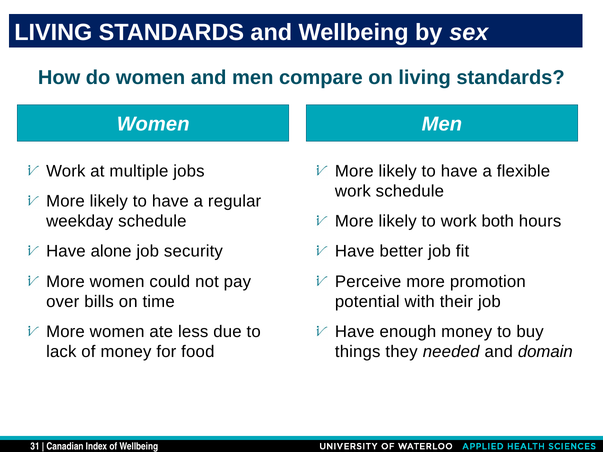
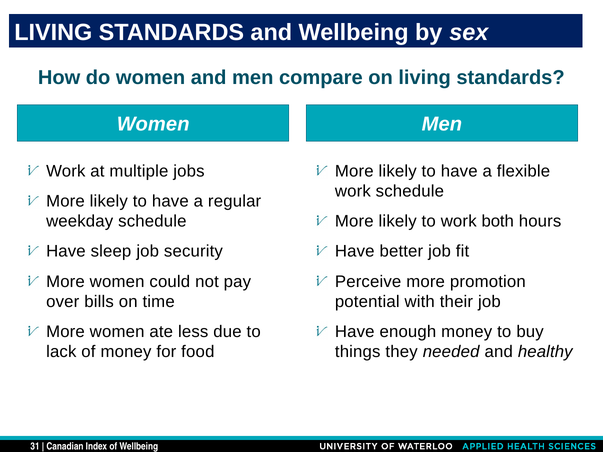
alone: alone -> sleep (111, 251)
domain: domain -> healthy (545, 352)
